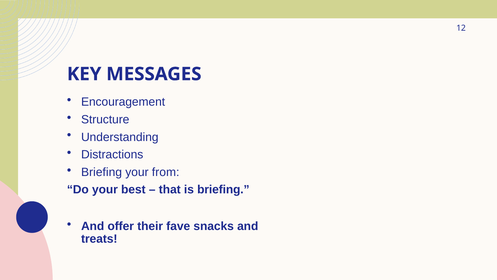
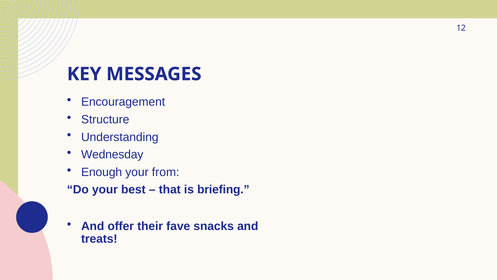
Distractions: Distractions -> Wednesday (112, 154)
Briefing: Briefing -> Enough (102, 172)
